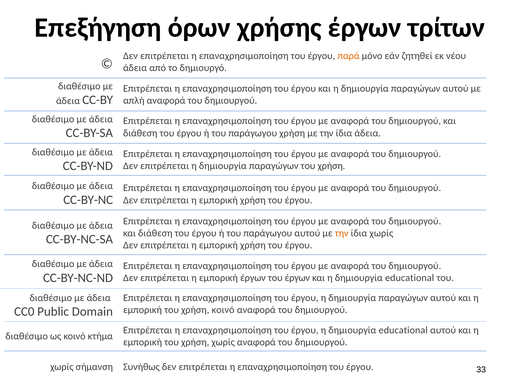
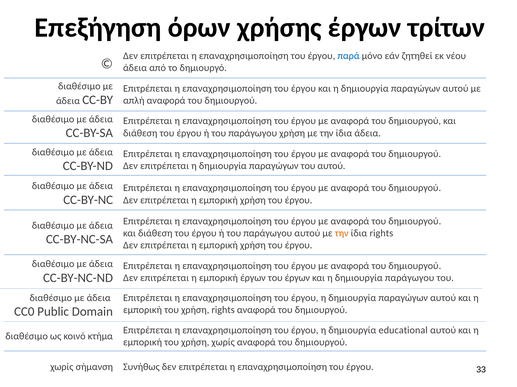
παρά colour: orange -> blue (349, 56)
παραγώγων του χρήση: χρήση -> αυτού (331, 166)
ίδια χωρίς: χωρίς -> rights (381, 234)
και η δημιουργία educational: educational -> παράγωγου (410, 278)
χρήση κοινό: κοινό -> rights (223, 310)
